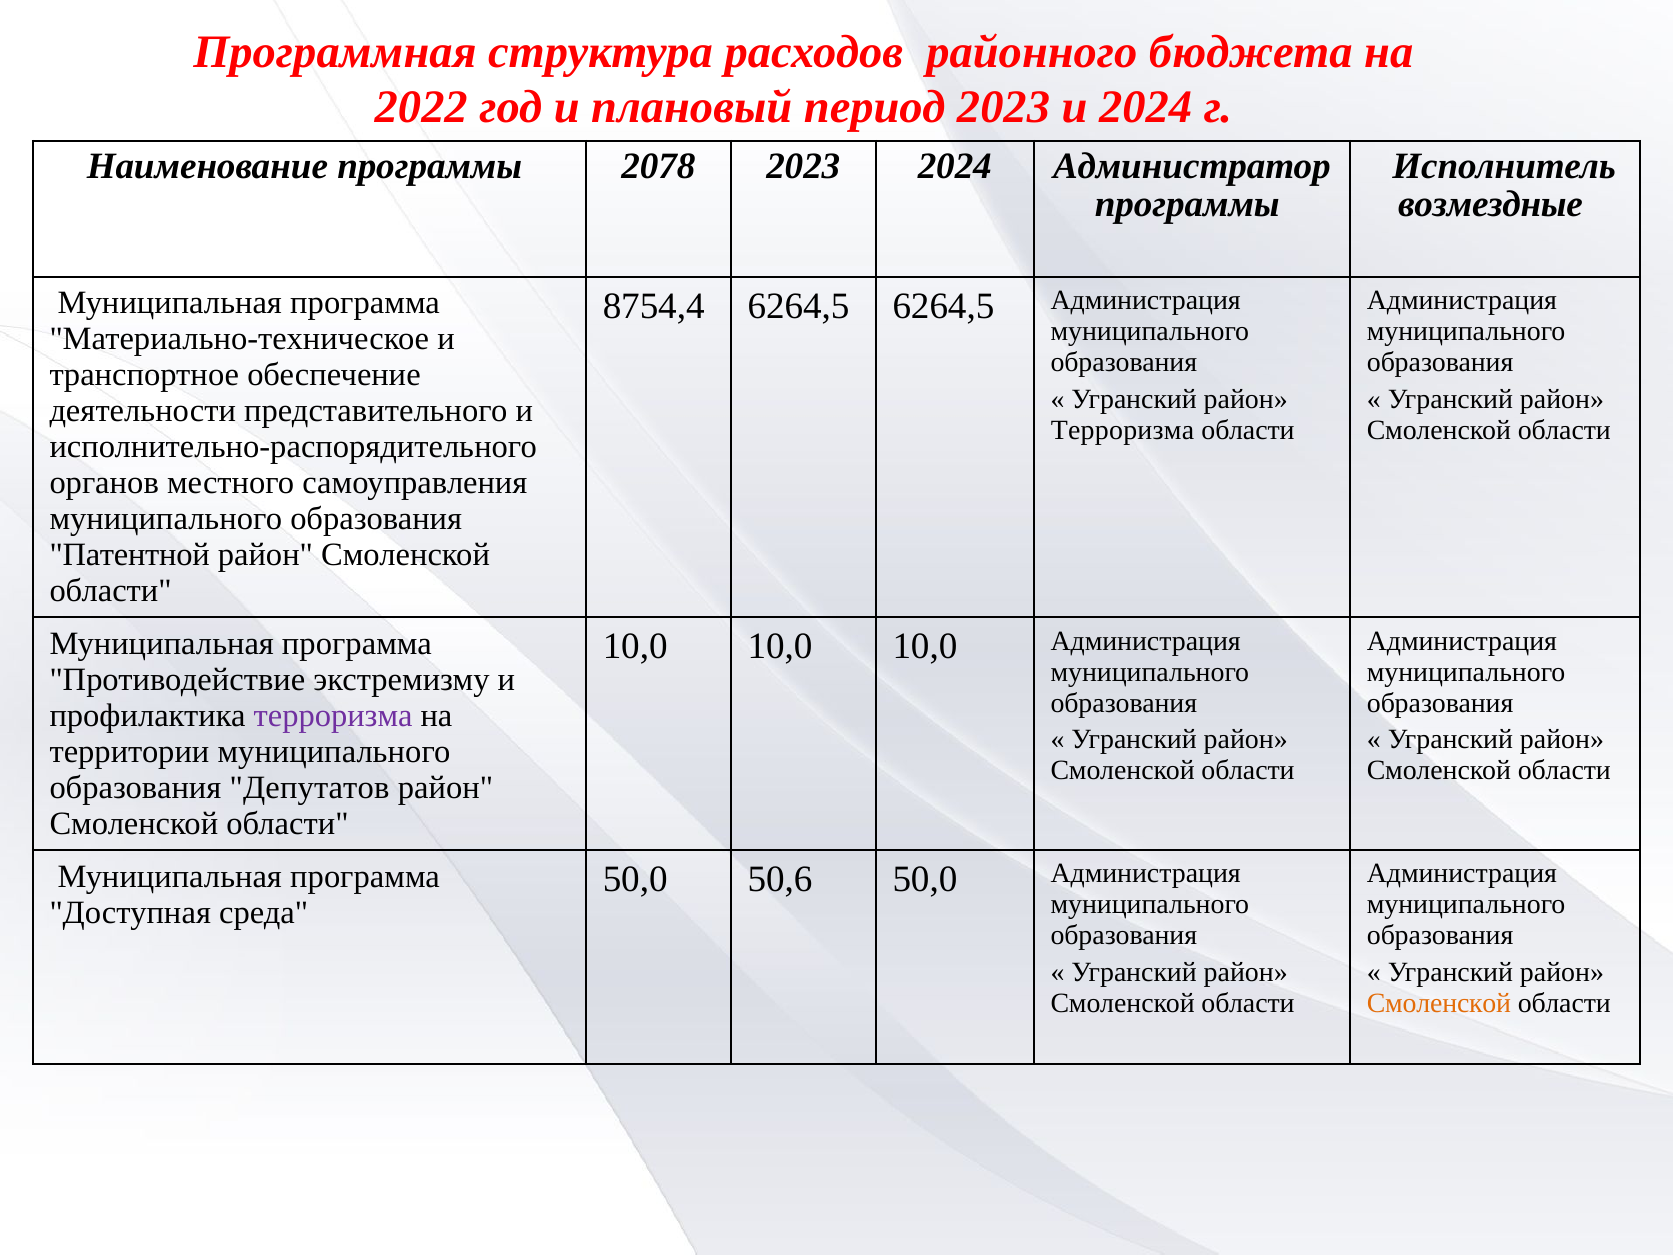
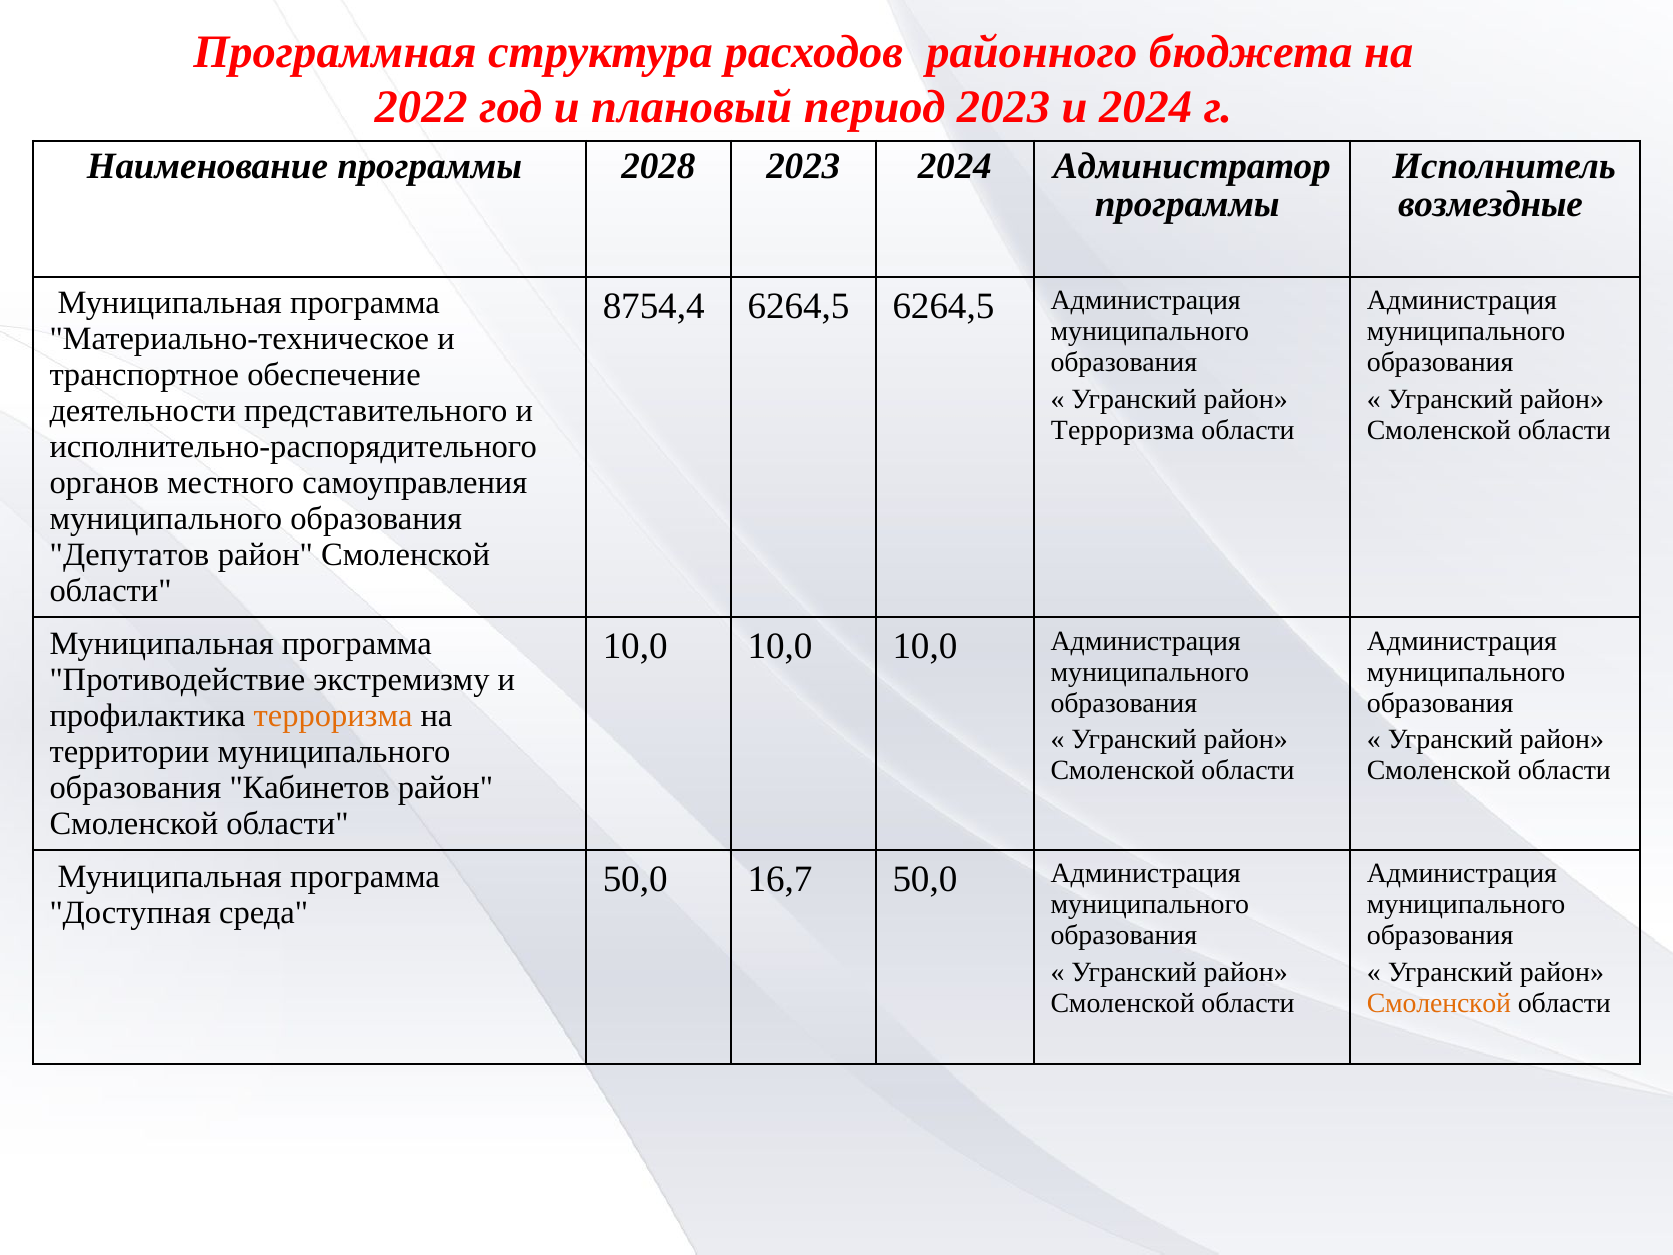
2078: 2078 -> 2028 (658, 167)
Патентной: Патентной -> Депутатов (129, 555)
терроризма colour: purple -> orange (333, 716)
Депутатов: Депутатов -> Кабинетов (310, 787)
50,6: 50,6 -> 16,7 (780, 879)
